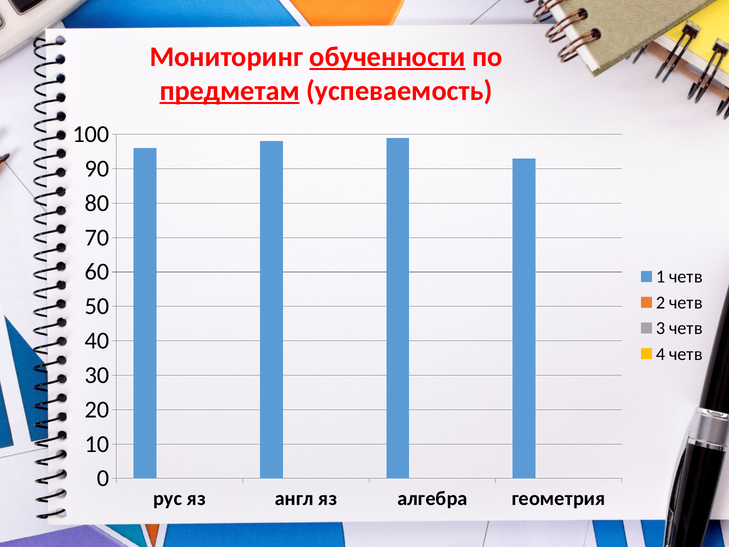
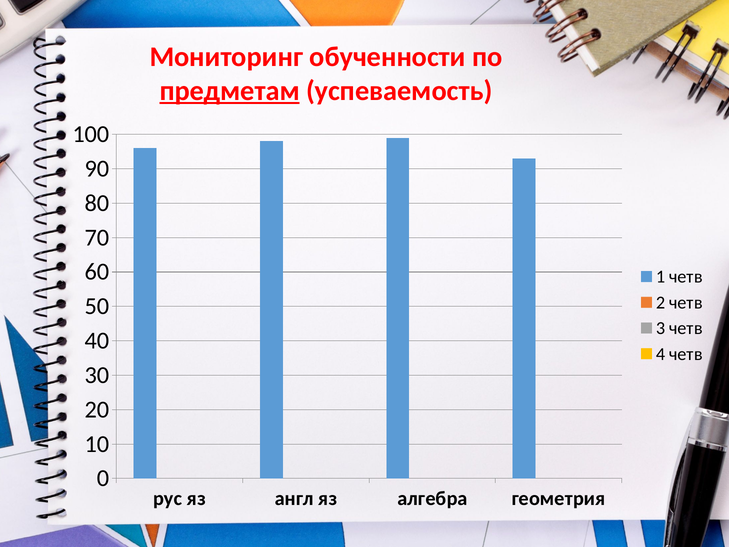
обученности underline: present -> none (388, 57)
